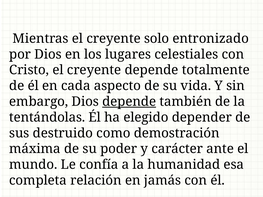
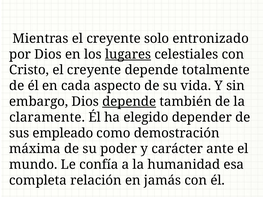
lugares underline: none -> present (128, 54)
tentándolas: tentándolas -> claramente (47, 117)
destruido: destruido -> empleado (63, 133)
